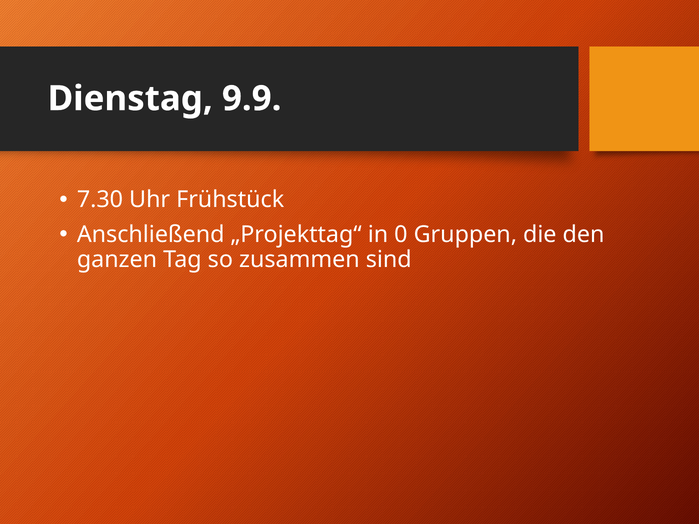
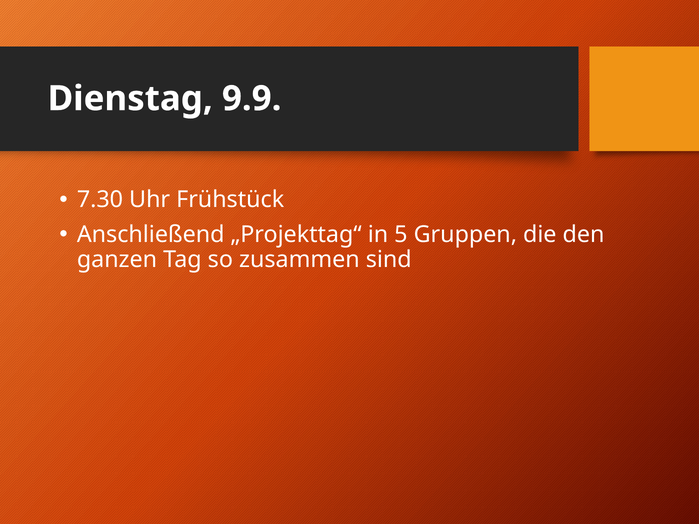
0: 0 -> 5 (401, 235)
